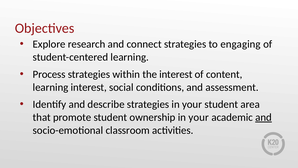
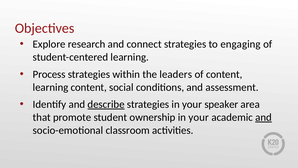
the interest: interest -> leaders (176, 74)
learning interest: interest -> content (89, 87)
describe underline: none -> present (106, 104)
your student: student -> speaker (221, 104)
